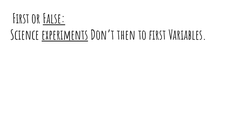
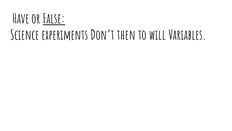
First: First -> Have (21, 19)
experiments underline: present -> none (65, 35)
to first: first -> will (157, 35)
